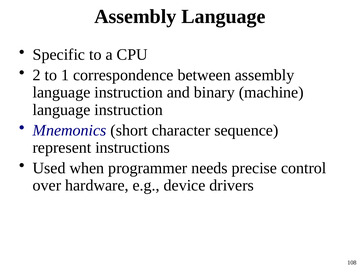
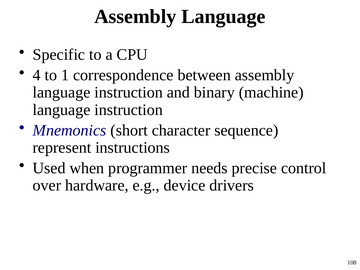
2: 2 -> 4 (37, 75)
